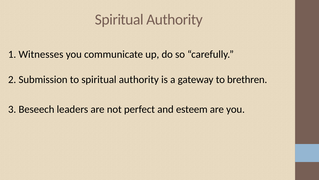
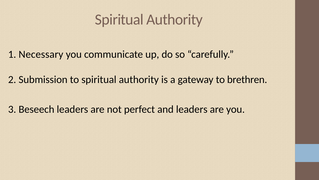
Witnesses: Witnesses -> Necessary (41, 54)
and esteem: esteem -> leaders (192, 109)
